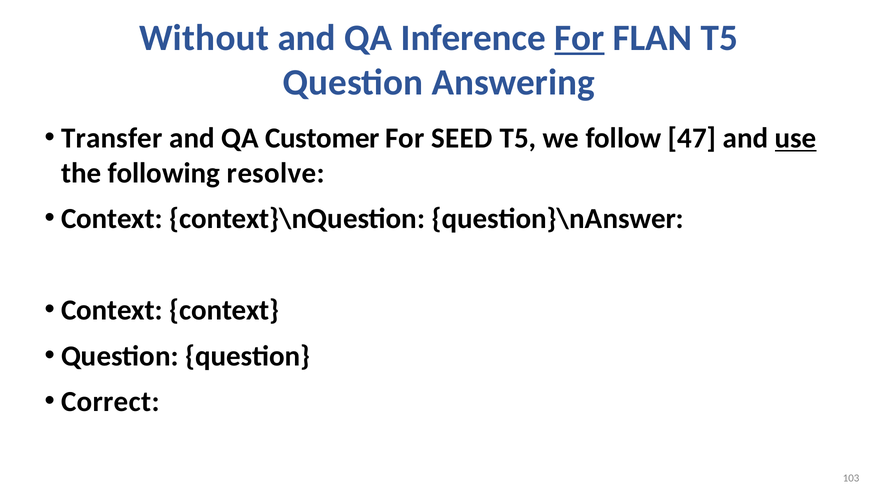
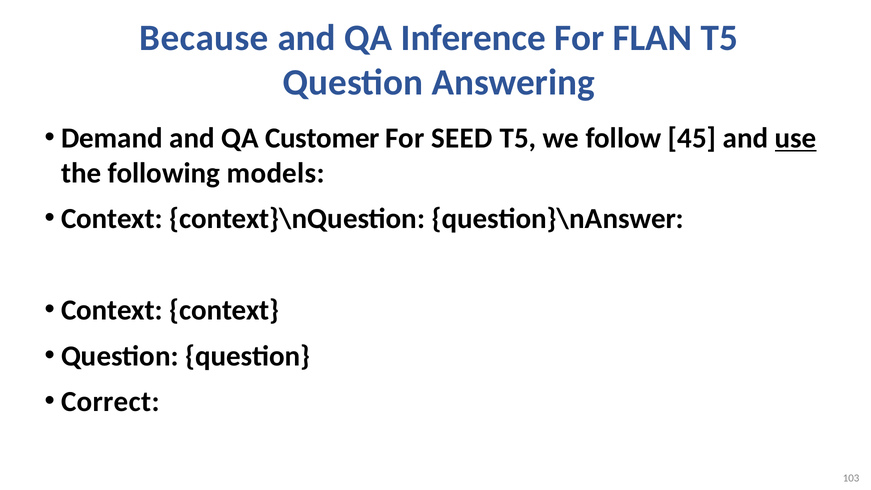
Without: Without -> Because (204, 38)
For underline: present -> none (579, 38)
Transfer: Transfer -> Demand (112, 138)
47: 47 -> 45 (692, 138)
resolve: resolve -> models (276, 173)
